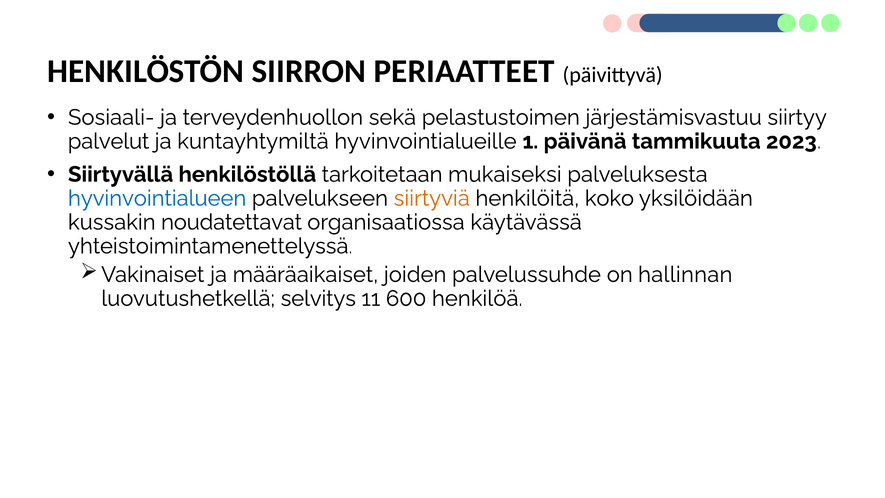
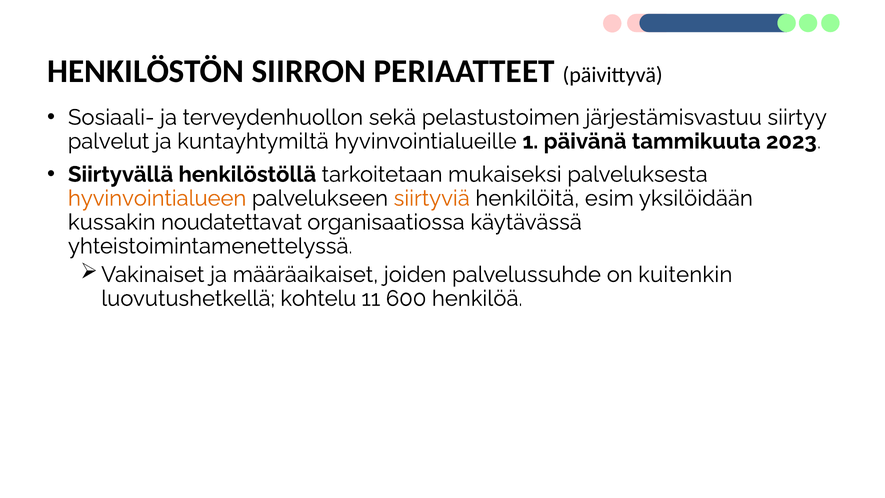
hyvinvointialueen colour: blue -> orange (157, 198)
koko: koko -> esim (609, 198)
hallinnan: hallinnan -> kuitenkin (685, 274)
selvitys: selvitys -> kohtelu (318, 298)
